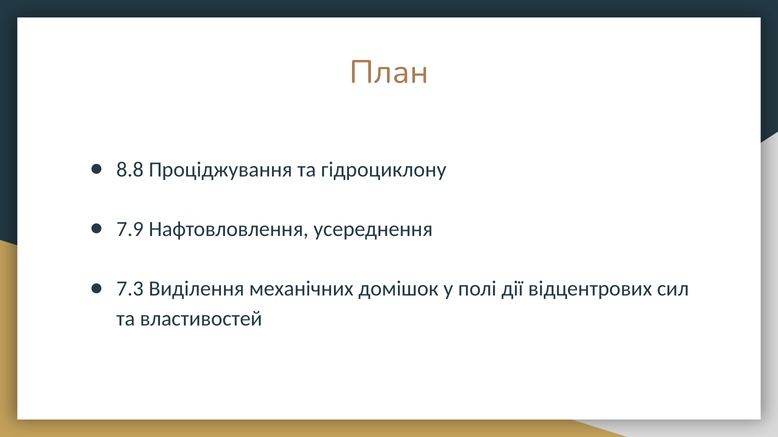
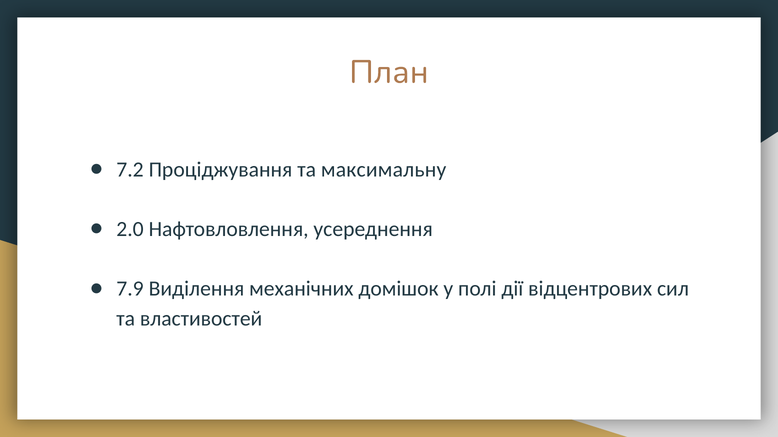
8.8: 8.8 -> 7.2 (130, 170)
гідроциклону: гідроциклону -> максимальну (384, 170)
7.9: 7.9 -> 2.0 (130, 229)
7.3: 7.3 -> 7.9 (130, 289)
